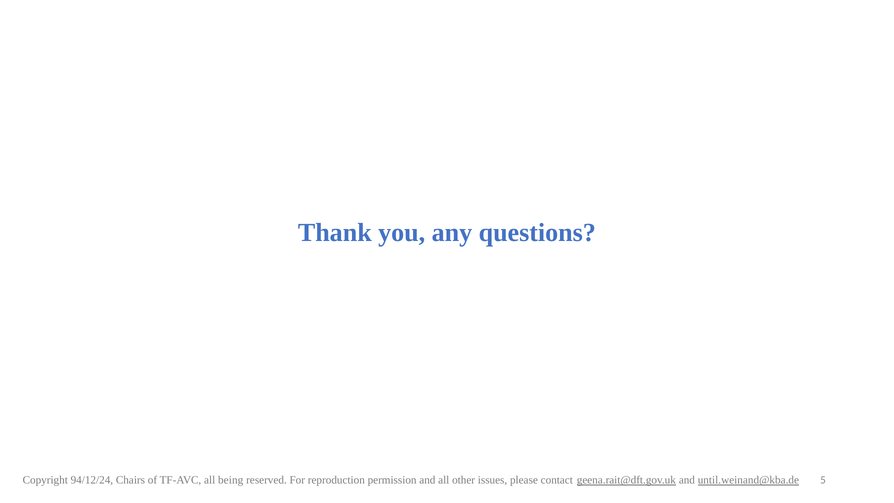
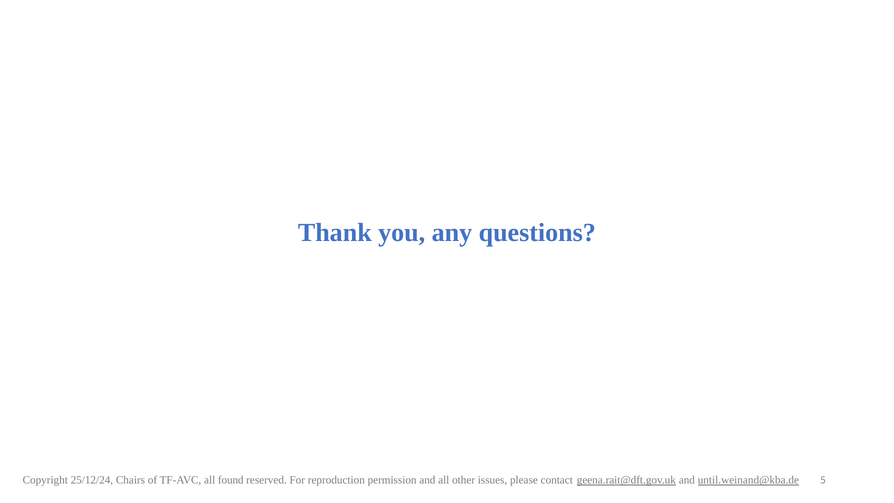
94/12/24: 94/12/24 -> 25/12/24 (92, 480)
being: being -> found (231, 480)
